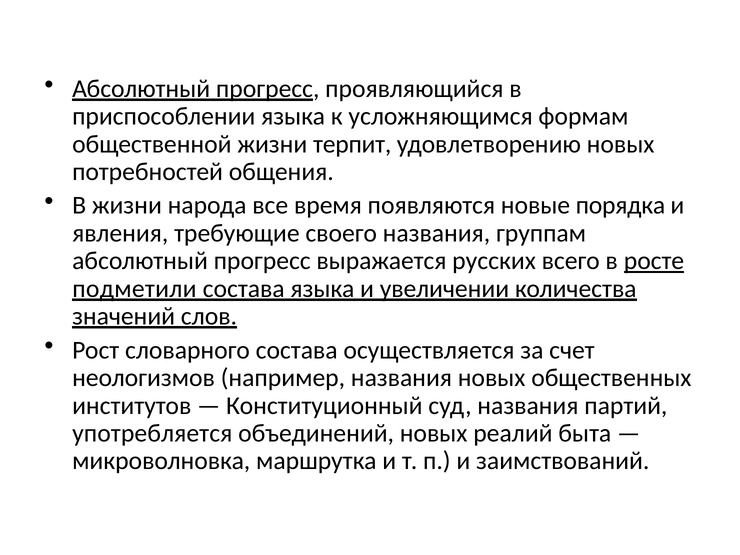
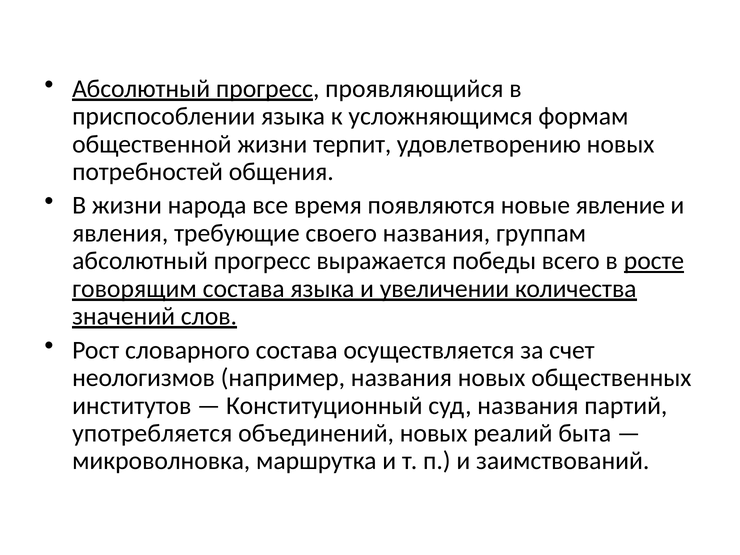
порядка: порядка -> явление (620, 205)
русских: русских -> победы (494, 261)
подметили: подметили -> говорящим (135, 289)
